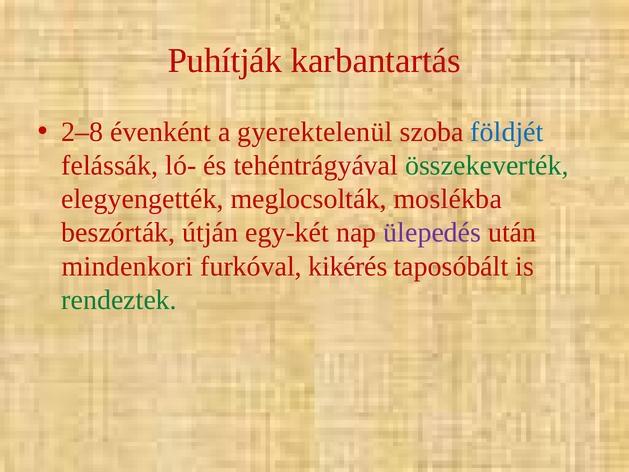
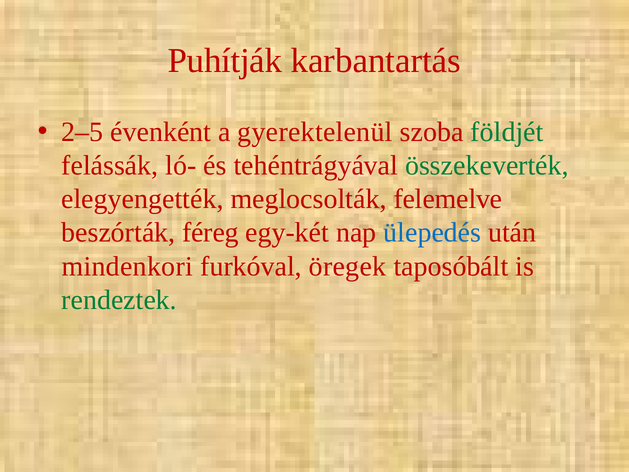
2–8: 2–8 -> 2–5 (82, 132)
földjét colour: blue -> green (507, 132)
moslékba: moslékba -> felemelve (448, 199)
útján: útján -> féreg (210, 233)
ülepedés colour: purple -> blue (432, 233)
kikérés: kikérés -> öregek (348, 266)
